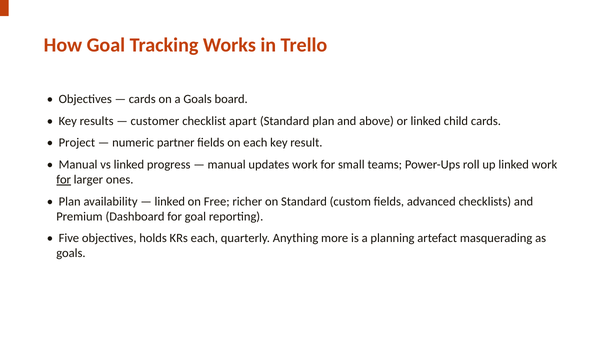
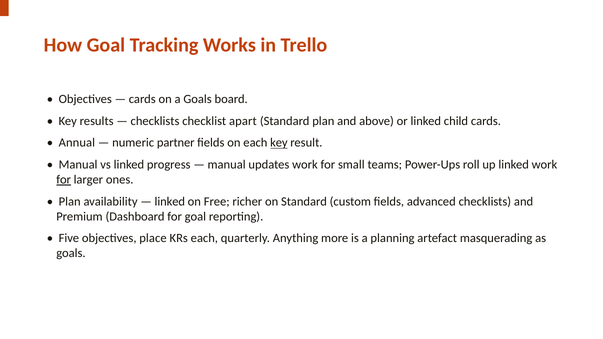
customer: customer -> checklists (155, 121)
Project: Project -> Annual (77, 143)
key underline: none -> present (279, 143)
holds: holds -> place (153, 238)
